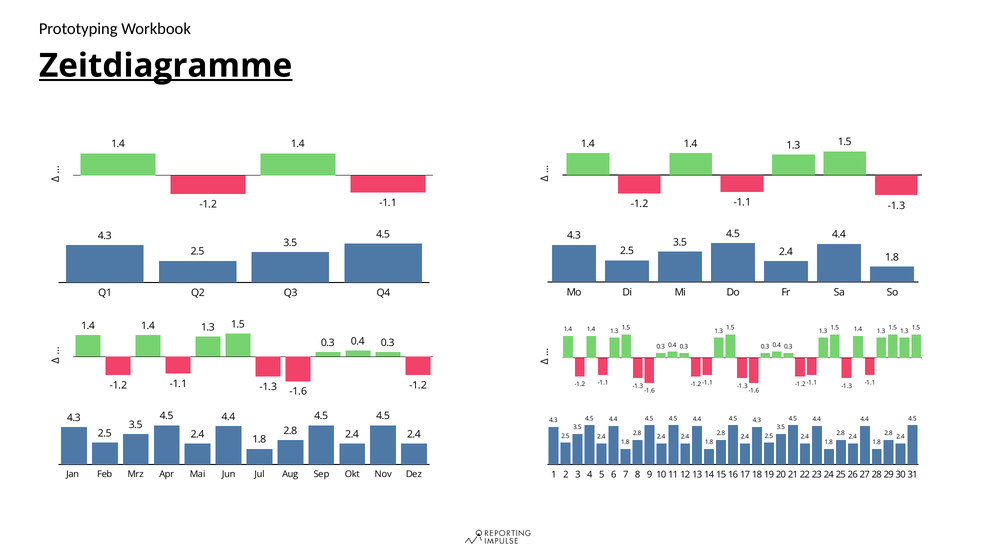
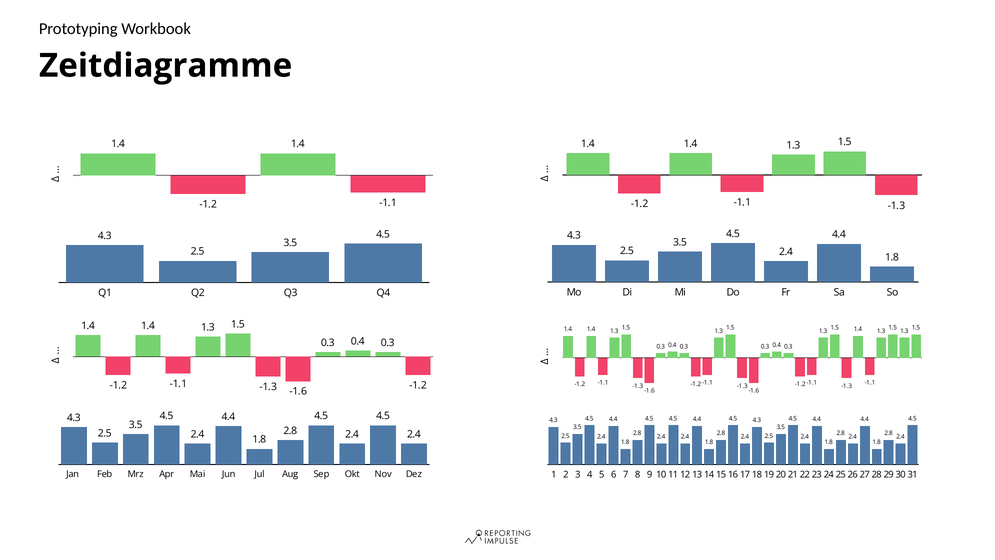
Zeitdiagramme underline: present -> none (166, 66)
